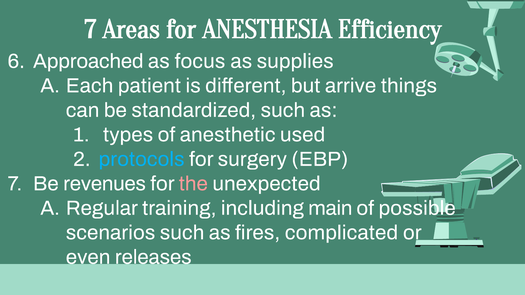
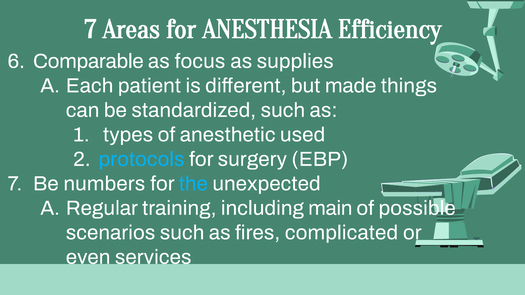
Approached: Approached -> Comparable (88, 61)
arrive: arrive -> made (351, 86)
revenues: revenues -> numbers (104, 184)
the colour: pink -> light blue (193, 184)
releases: releases -> services (153, 257)
